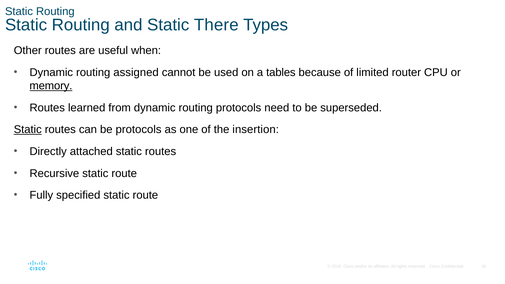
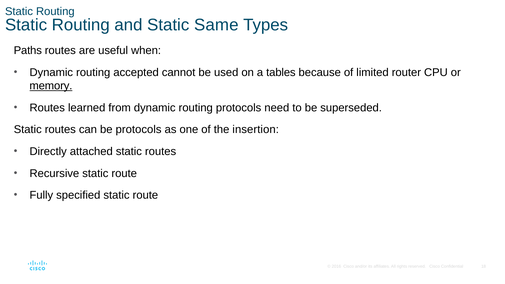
There: There -> Same (216, 25)
Other: Other -> Paths (28, 50)
assigned: assigned -> accepted (136, 72)
Static underline: present -> none (28, 130)
